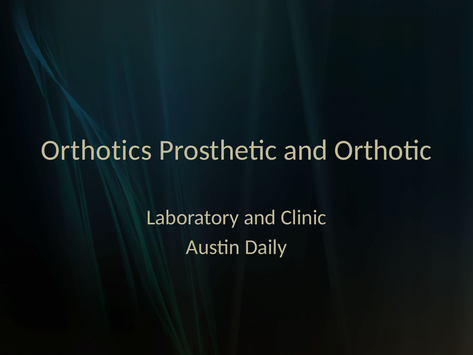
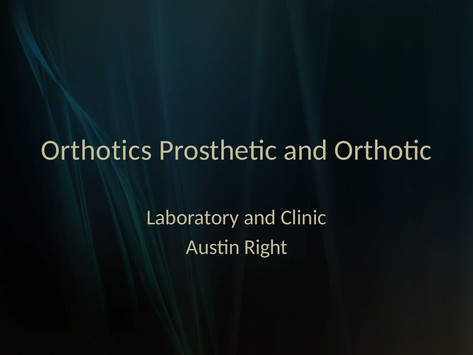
Daily: Daily -> Right (266, 247)
